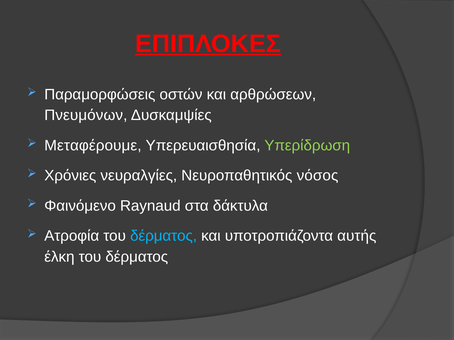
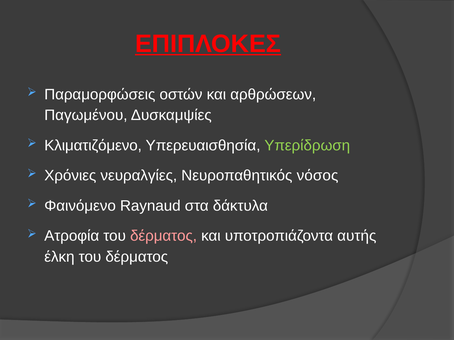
Πνευμόνων: Πνευμόνων -> Παγωμένου (86, 115)
Μεταφέρουμε: Μεταφέρουμε -> Κλιματιζόμενο (93, 146)
δέρματος colour: light blue -> pink (164, 236)
